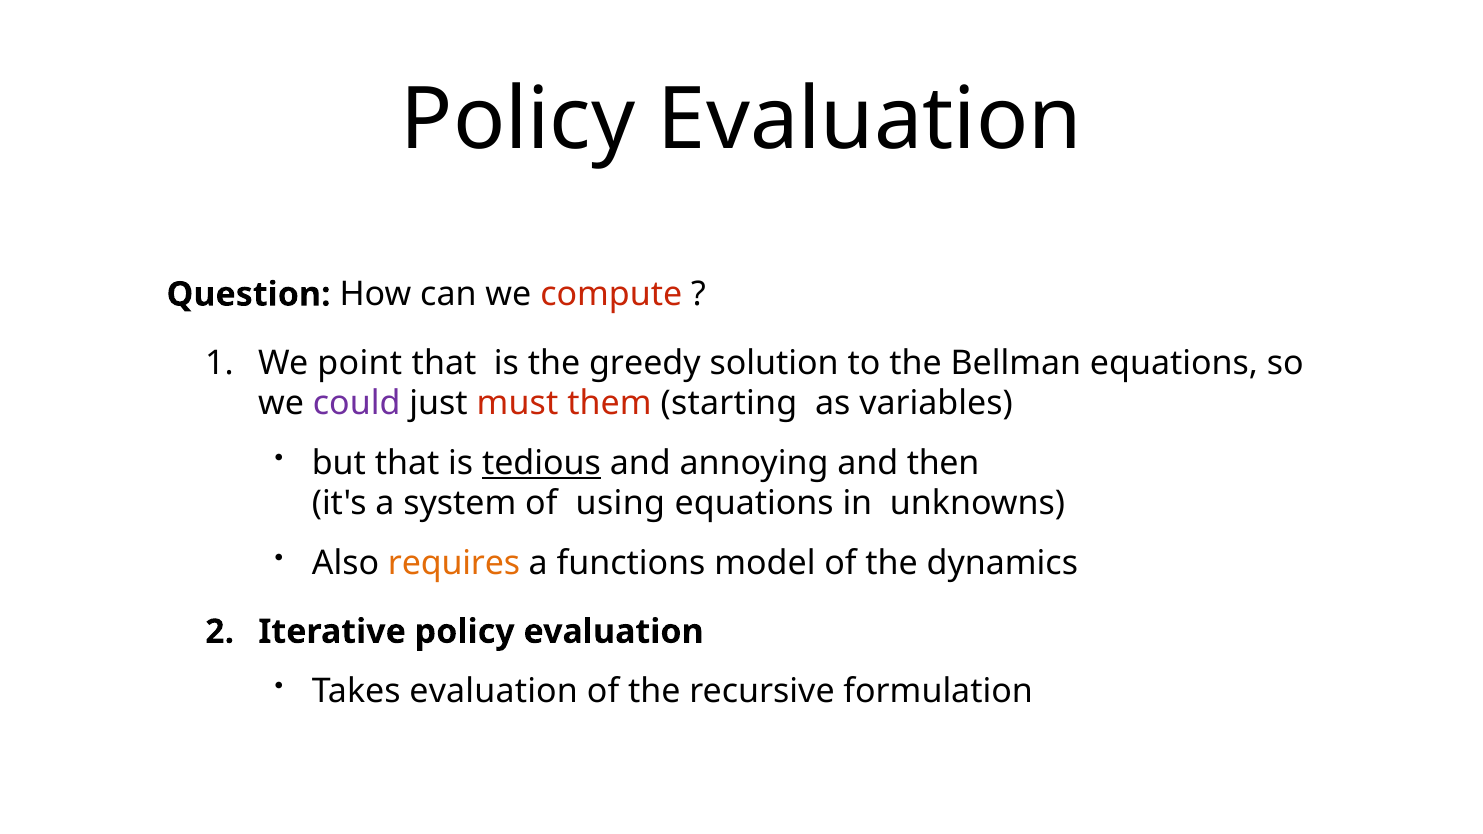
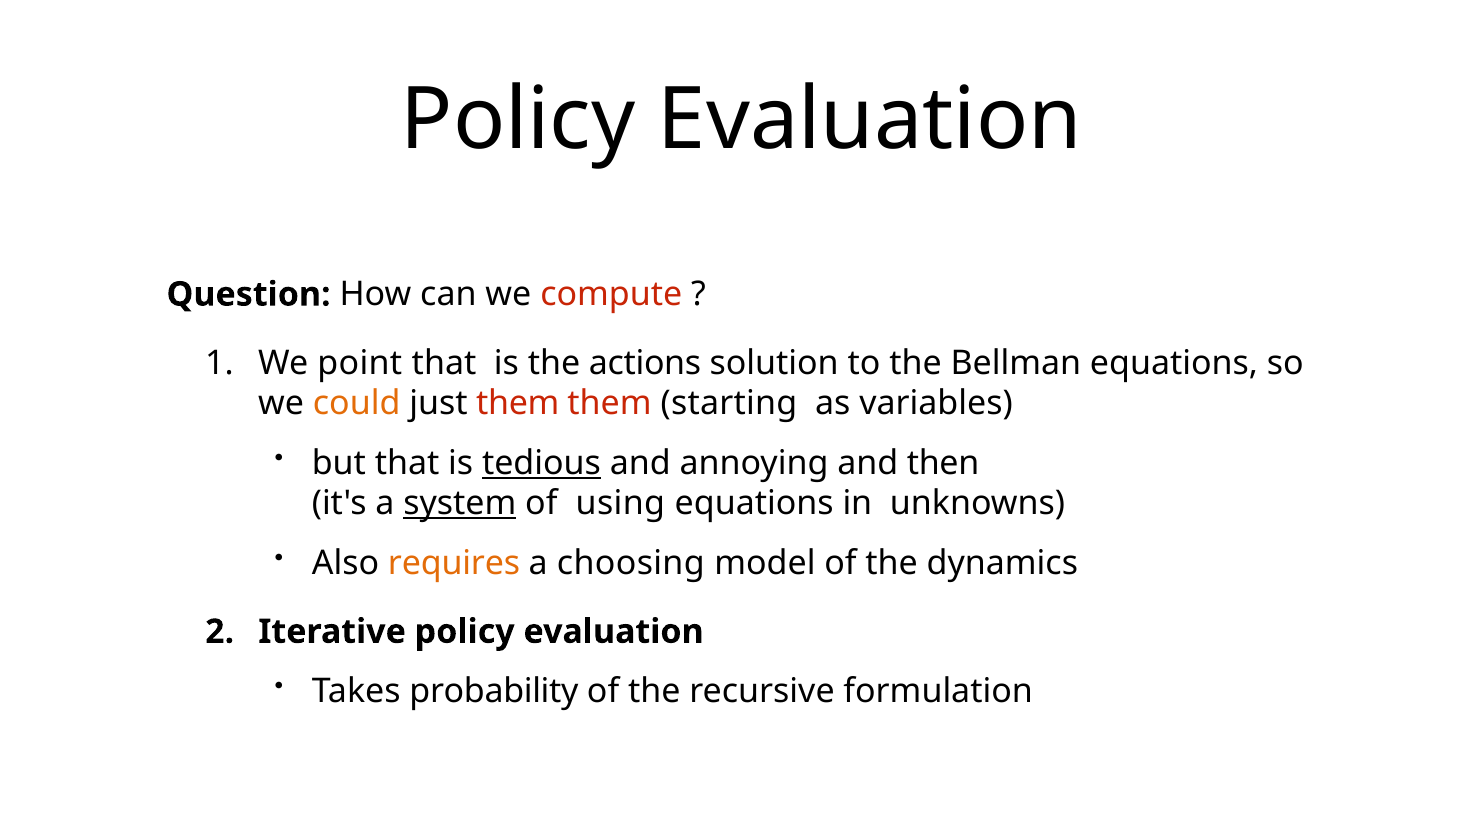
greedy: greedy -> actions (645, 363)
could colour: purple -> orange (357, 404)
just must: must -> them (518, 404)
system underline: none -> present (460, 504)
functions: functions -> choosing (631, 563)
Takes evaluation: evaluation -> probability (494, 691)
